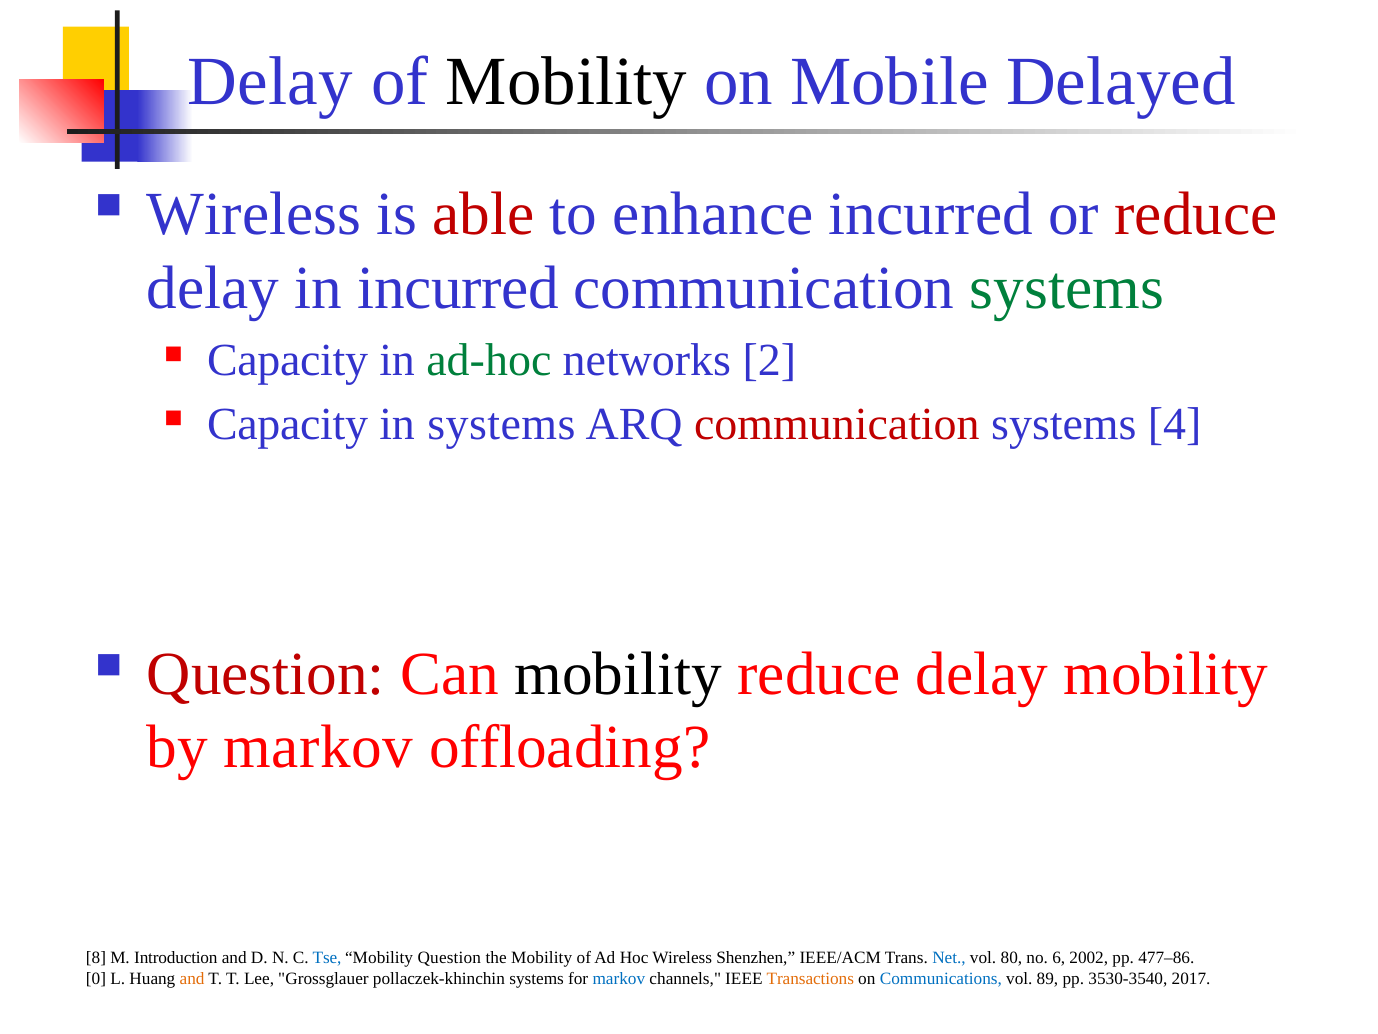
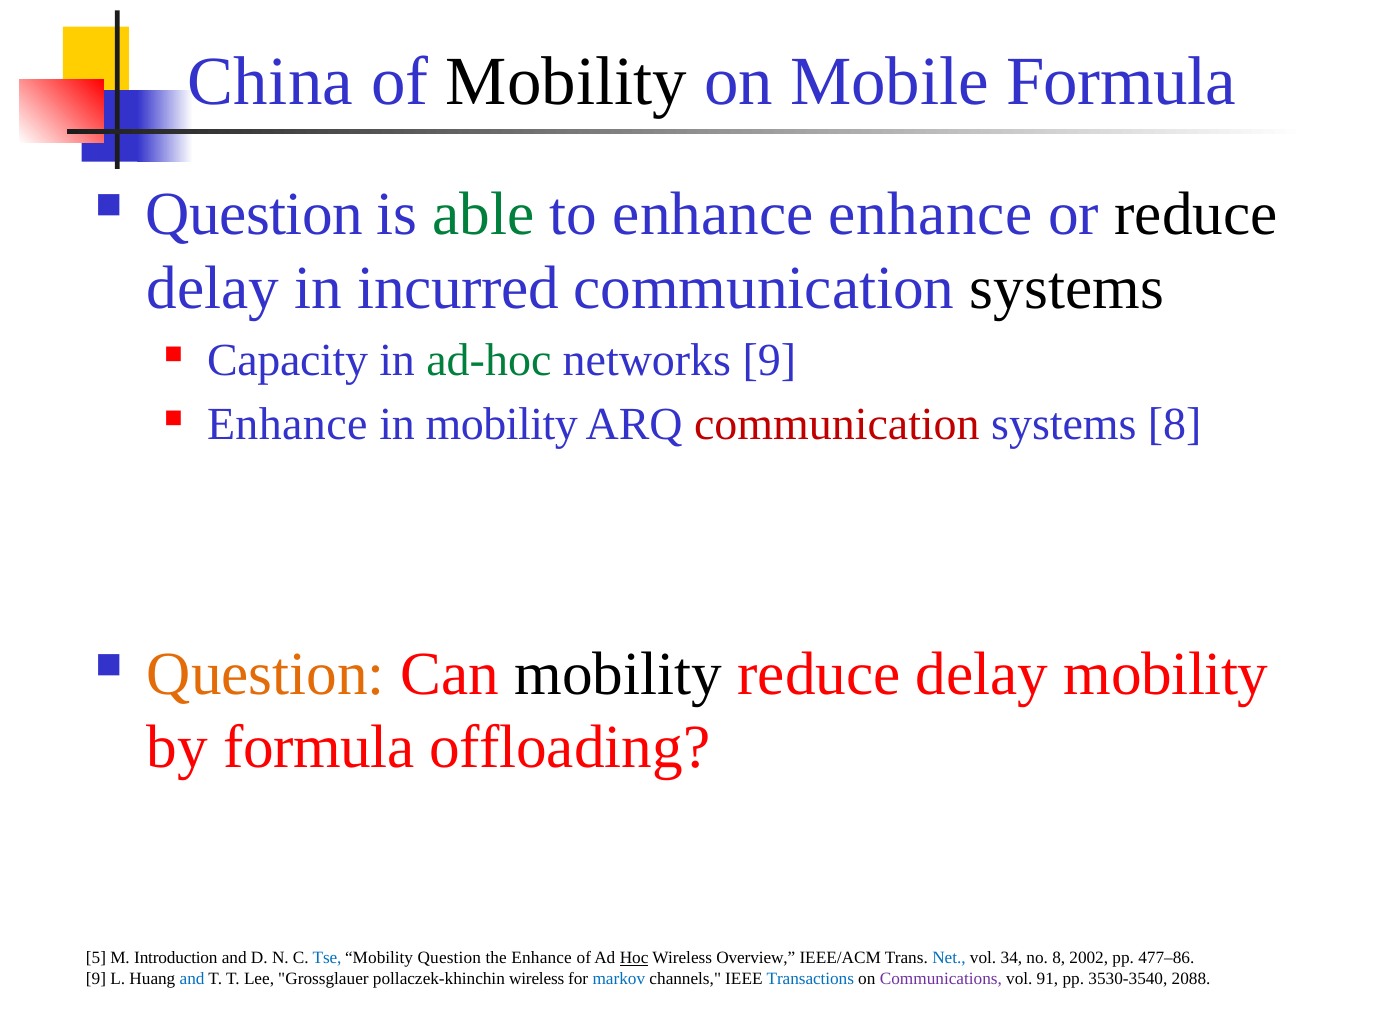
Delay: Delay -> China (270, 82)
Mobile Delayed: Delayed -> Formula (1121, 82)
Wireless: Wireless -> Question (254, 214)
able colour: red -> green (484, 214)
enhance incurred: incurred -> enhance (931, 214)
reduce colour: red -> black (1196, 214)
systems colour: green -> black (1067, 288)
networks 2: 2 -> 9 (769, 360)
Capacity: Capacity -> Enhance (287, 424)
in systems: systems -> mobility (502, 424)
systems 4: 4 -> 8 (1175, 424)
Question colour: red -> orange (266, 674)
by markov: markov -> formula (319, 747)
8: 8 -> 5 (96, 957)
the Mobility: Mobility -> Enhance (542, 957)
Hoc underline: none -> present (634, 957)
Shenzhen: Shenzhen -> Overview (756, 957)
80: 80 -> 34 (1011, 957)
no 6: 6 -> 8 (1059, 957)
0: 0 -> 9 (96, 978)
and colour: orange -> blue (192, 978)
pollaczek-khinchin systems: systems -> wireless (537, 978)
Transactions colour: orange -> blue (810, 978)
Communications colour: blue -> purple (941, 978)
89: 89 -> 91 (1048, 978)
2017: 2017 -> 2088 (1191, 978)
